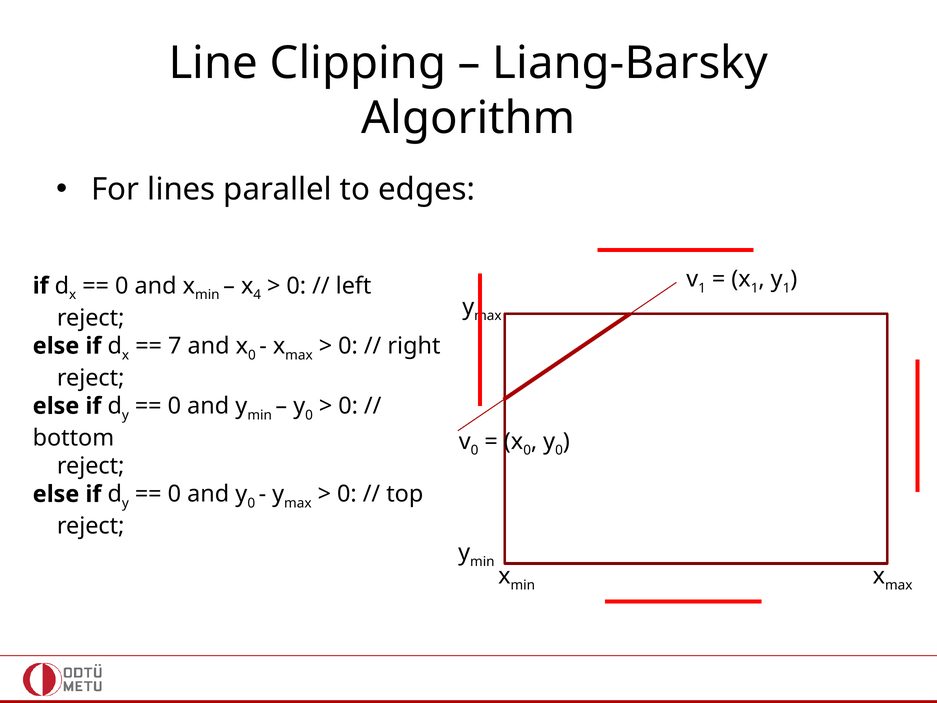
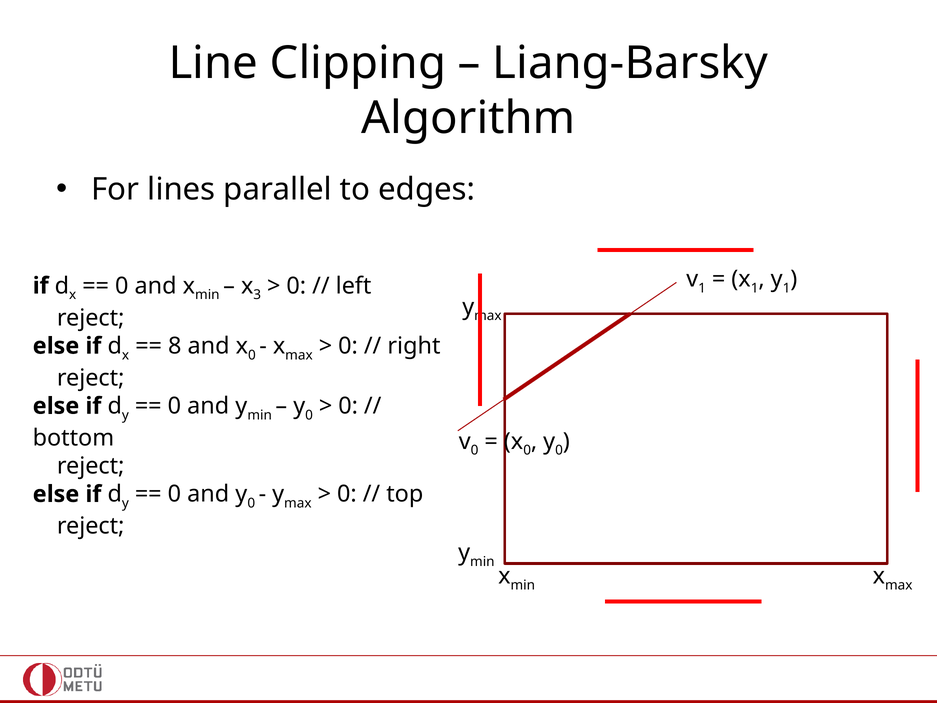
4: 4 -> 3 (257, 295)
7: 7 -> 8 (175, 346)
